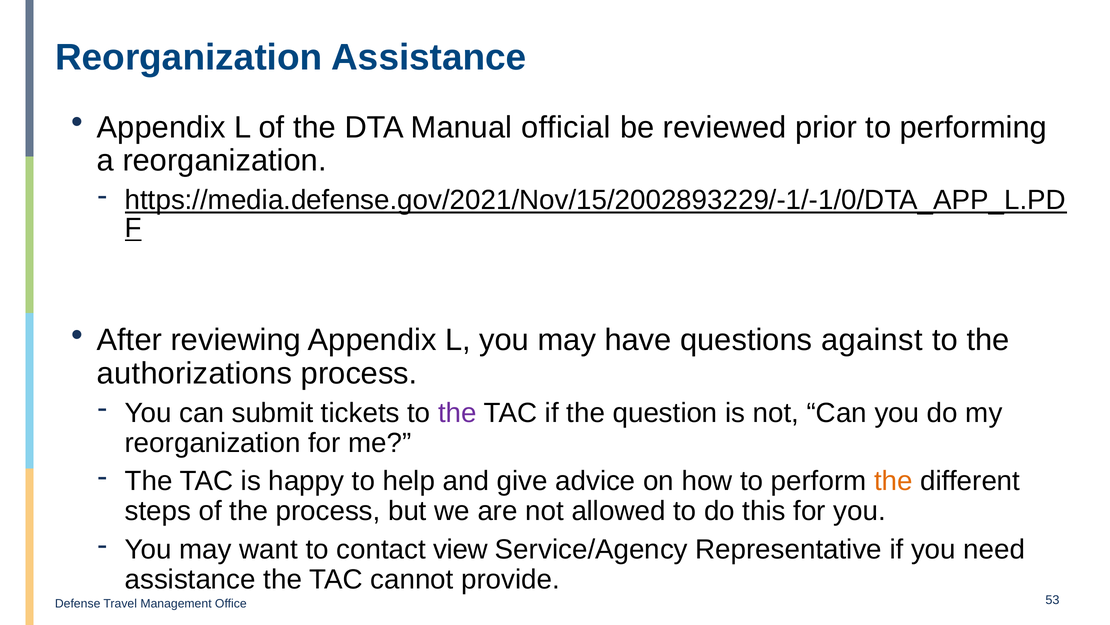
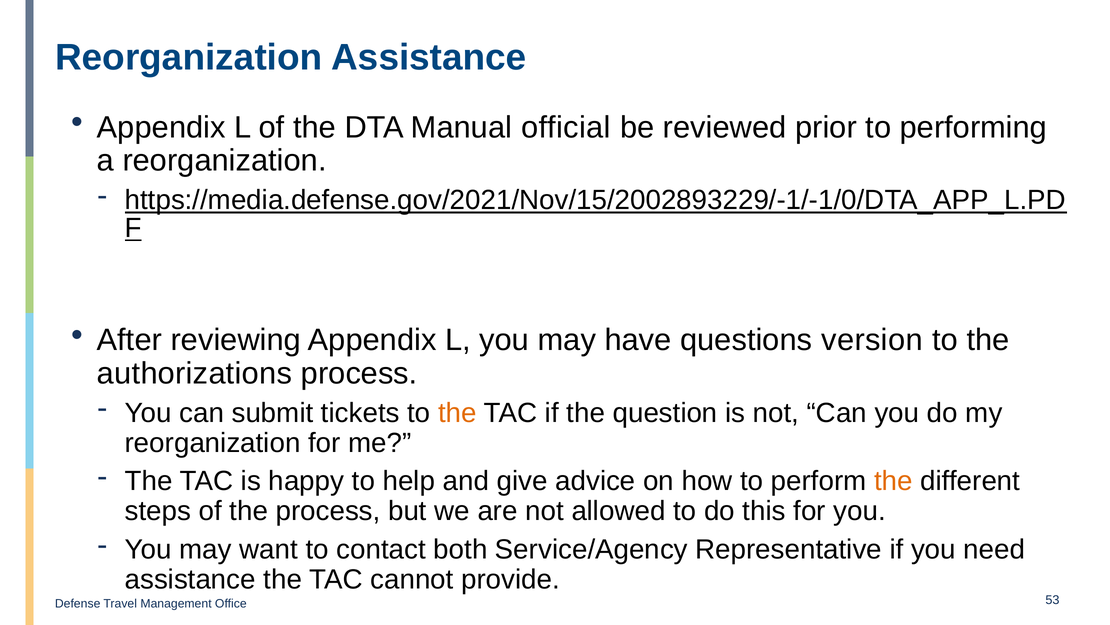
against: against -> version (872, 340)
the colour: purple -> orange (457, 413)
view: view -> both (460, 549)
